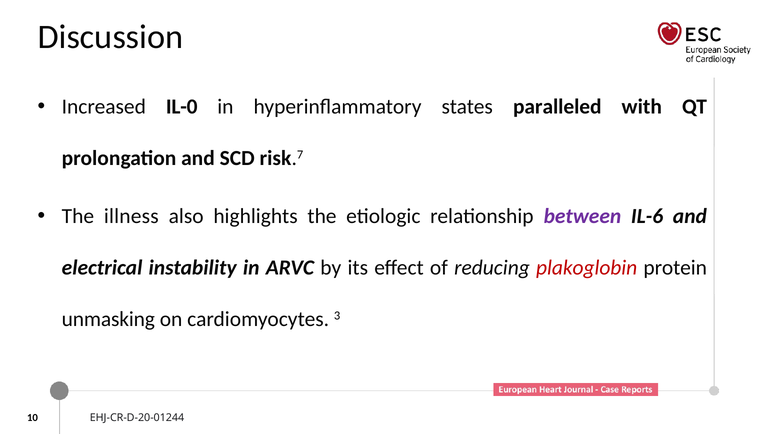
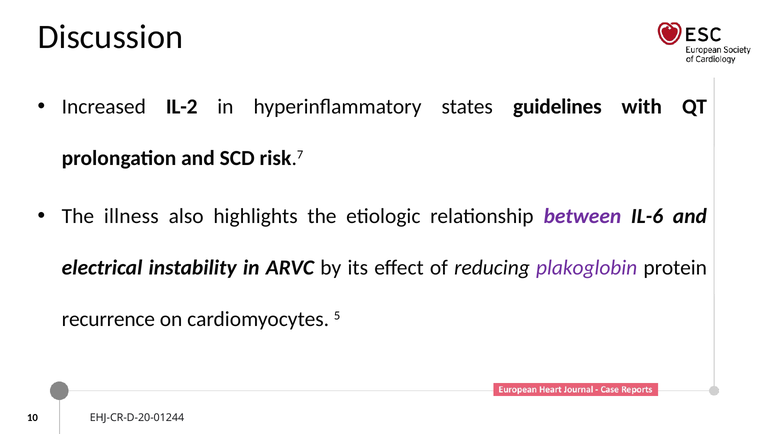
IL-0: IL-0 -> IL-2 (182, 107)
paralleled: paralleled -> guidelines (557, 107)
plakoglobin colour: red -> purple (587, 268)
unmasking: unmasking -> recurrence (108, 319)
3: 3 -> 5 (337, 316)
